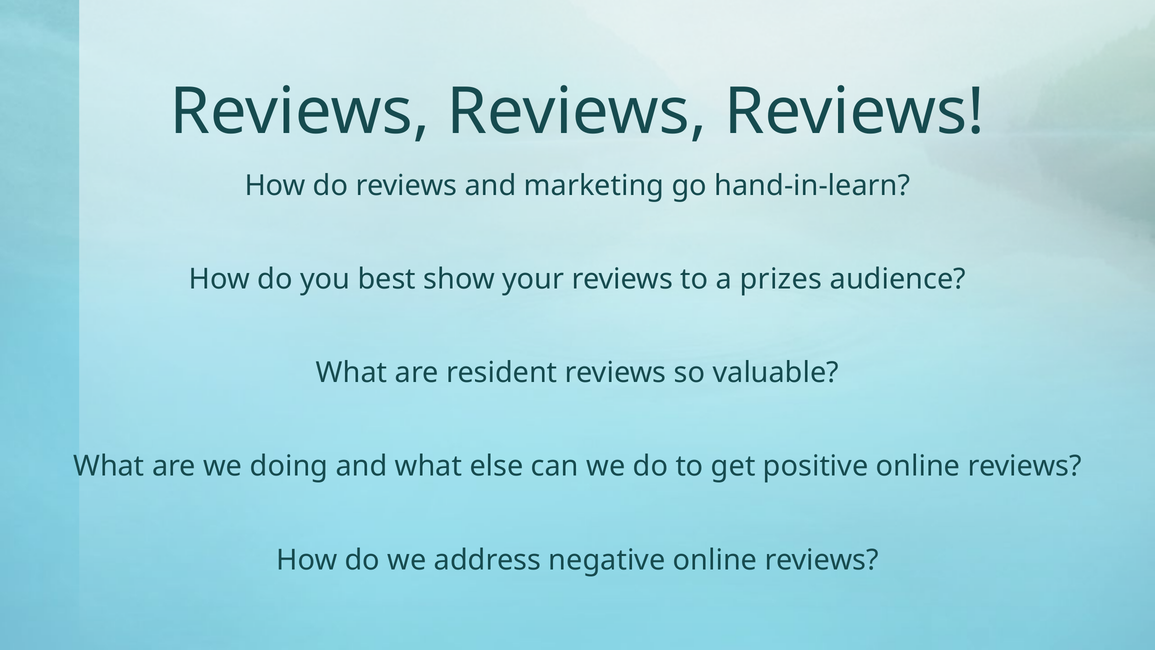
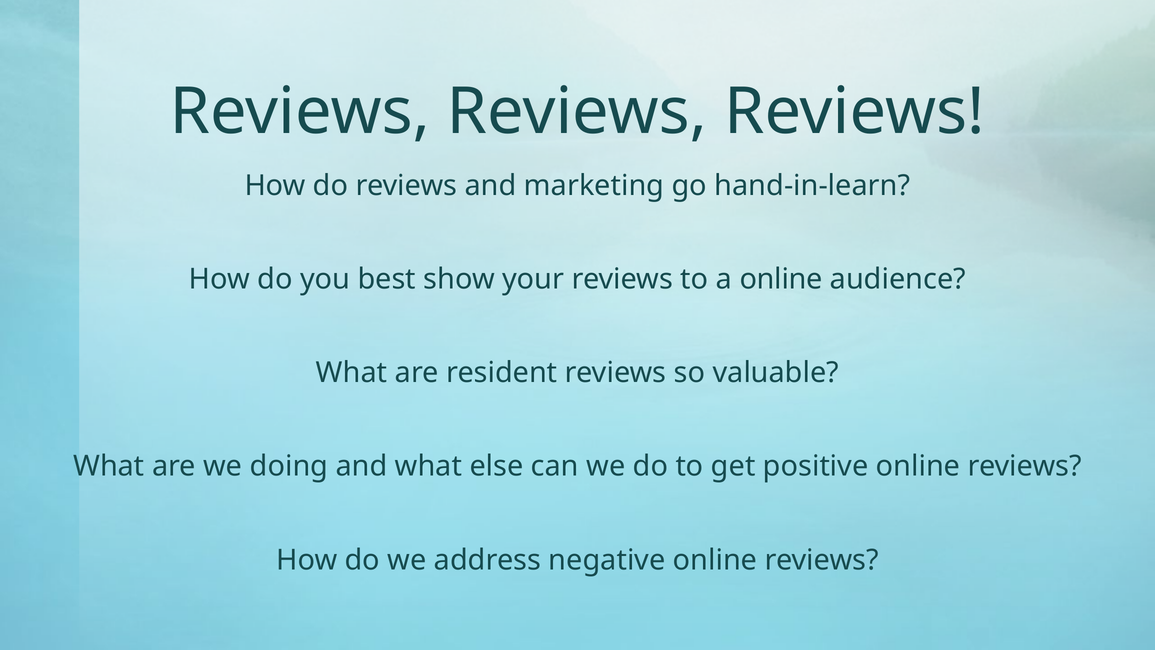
a prizes: prizes -> online (781, 279)
